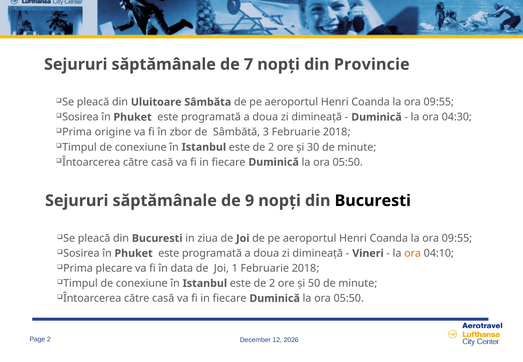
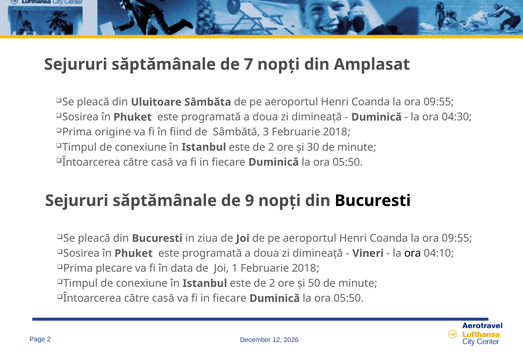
Provincie: Provincie -> Amplasat (372, 64)
zbor: zbor -> fiind (181, 132)
ora colour: orange -> black (413, 253)
